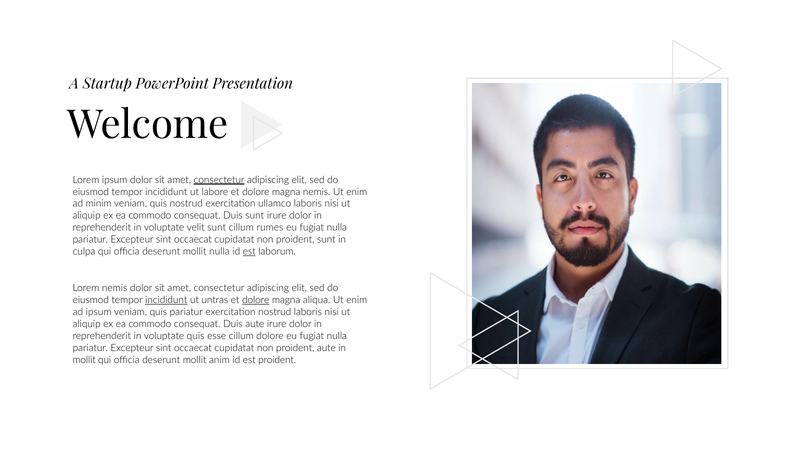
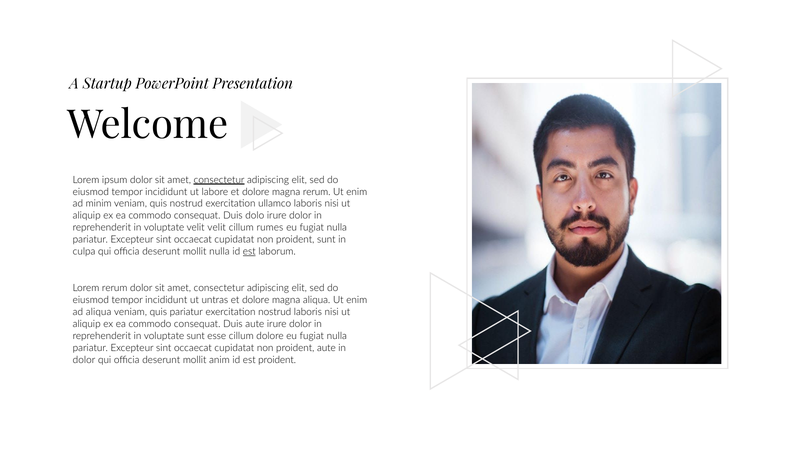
magna nemis: nemis -> rerum (317, 192)
Duis sunt: sunt -> dolo (255, 216)
velit sunt: sunt -> velit (217, 228)
Lorem nemis: nemis -> rerum (115, 288)
incididunt underline: present -> none (166, 300)
dolore underline: present -> none (256, 300)
ad ipsum: ipsum -> aliqua (99, 312)
voluptate quis: quis -> sunt (196, 336)
mollit: mollit -> dolor (84, 360)
